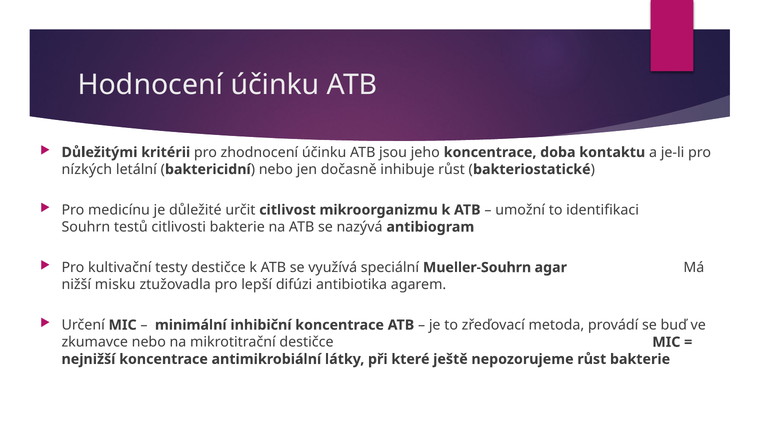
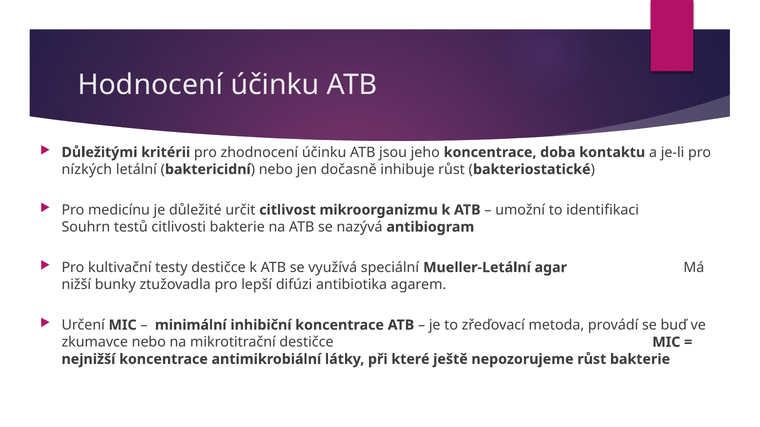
Mueller-Souhrn: Mueller-Souhrn -> Mueller-Letální (477, 268)
misku: misku -> bunky (115, 285)
